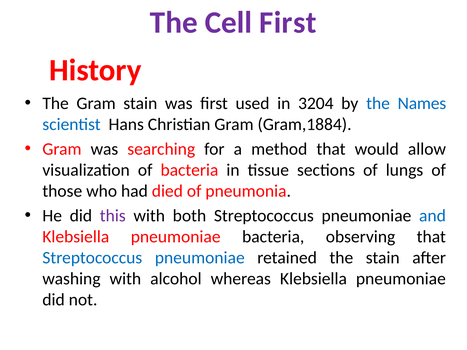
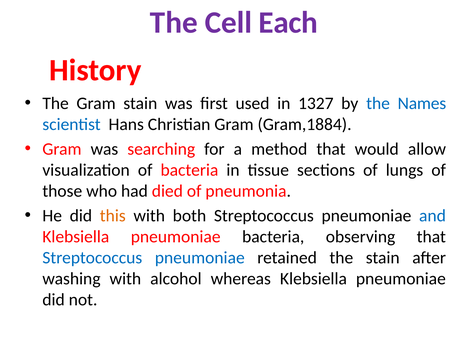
Cell First: First -> Each (288, 23)
3204: 3204 -> 1327 (316, 103)
this colour: purple -> orange (113, 216)
